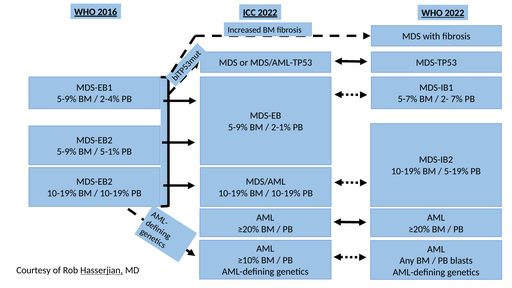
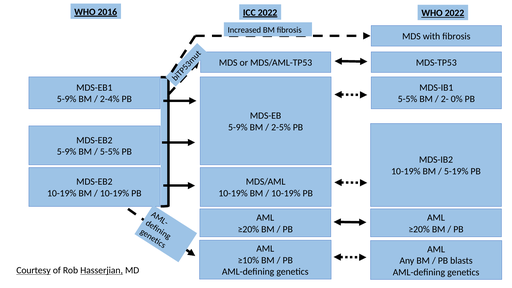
5-7%: 5-7% -> 5-5% (408, 99)
7%: 7% -> 0% (457, 99)
2-1%: 2-1% -> 2-5% (281, 127)
5-1%: 5-1% -> 5-5% (110, 152)
Courtesy underline: none -> present (34, 270)
